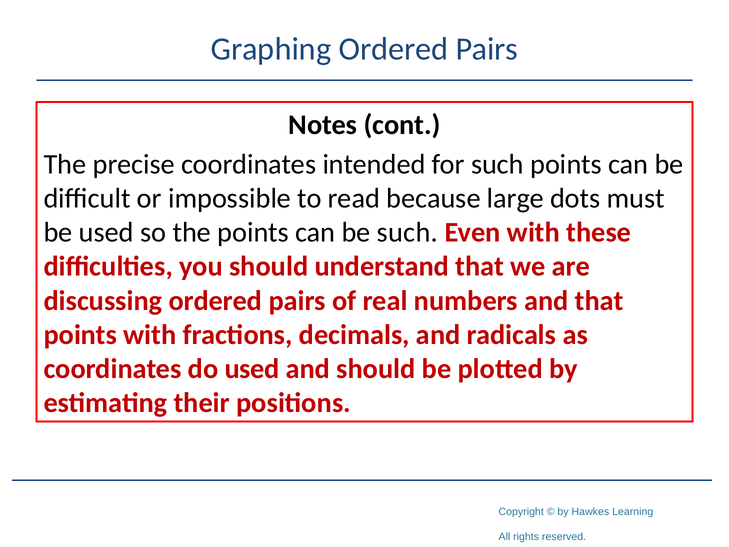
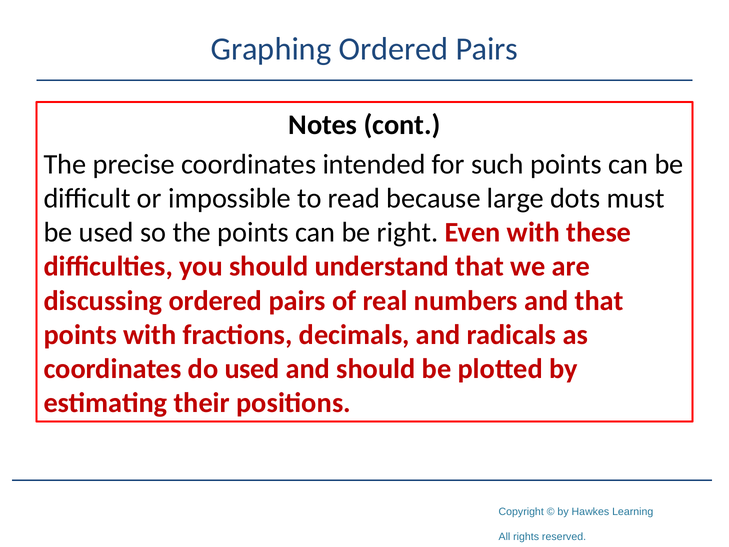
be such: such -> right (408, 232)
